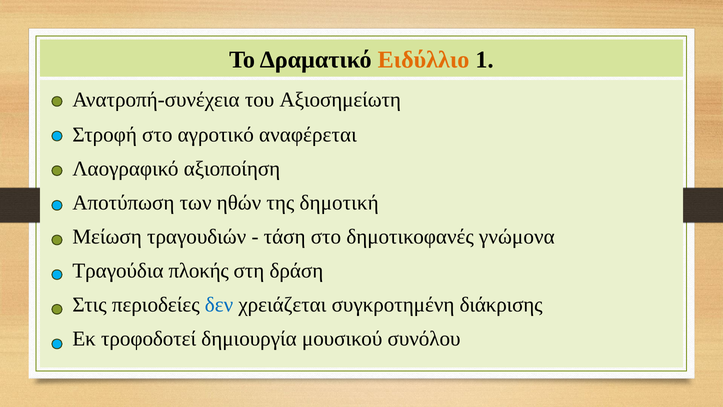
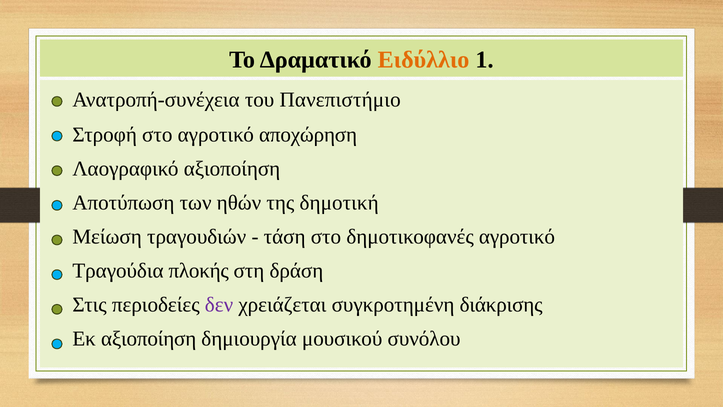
Αξιοσημείωτη: Αξιοσημείωτη -> Πανεπιστήμιο (340, 100)
αναφέρεται: αναφέρεται -> αποχώρηση (308, 134)
δημοτικοφανές γνώμονα: γνώμονα -> αγροτικό (517, 237)
δεν colour: blue -> purple (219, 305)
Εκ τροφοδοτεί: τροφοδοτεί -> αξιοποίηση (149, 339)
